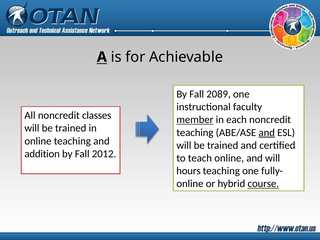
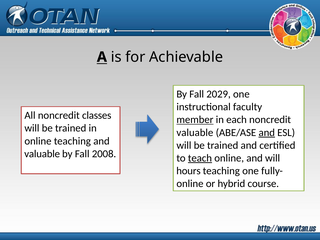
2089: 2089 -> 2029 (219, 94)
teaching: teaching -> valuable (195, 132)
addition: addition -> valuable (42, 154)
2012: 2012 -> 2008 (104, 154)
teach underline: none -> present (200, 158)
course underline: present -> none (263, 184)
